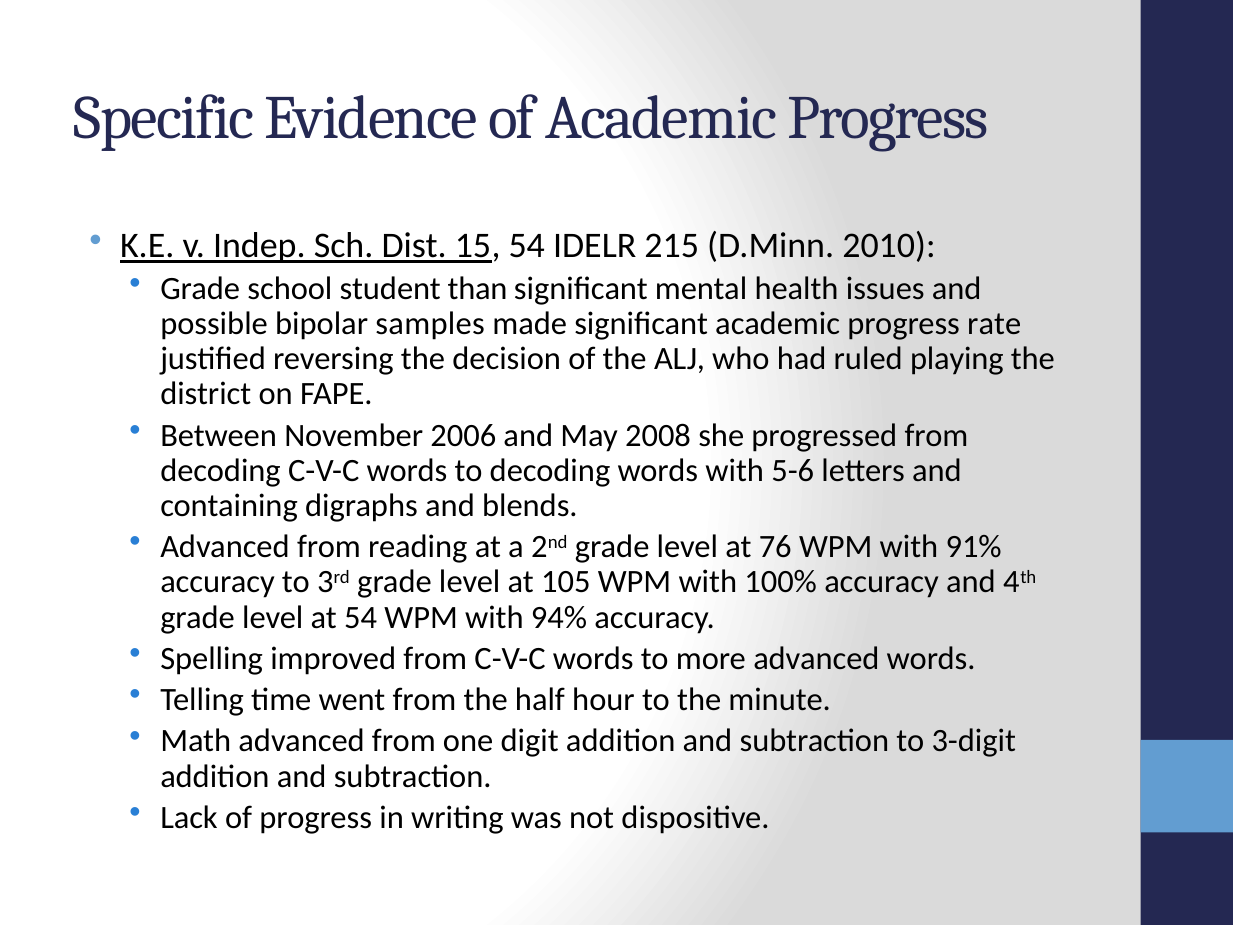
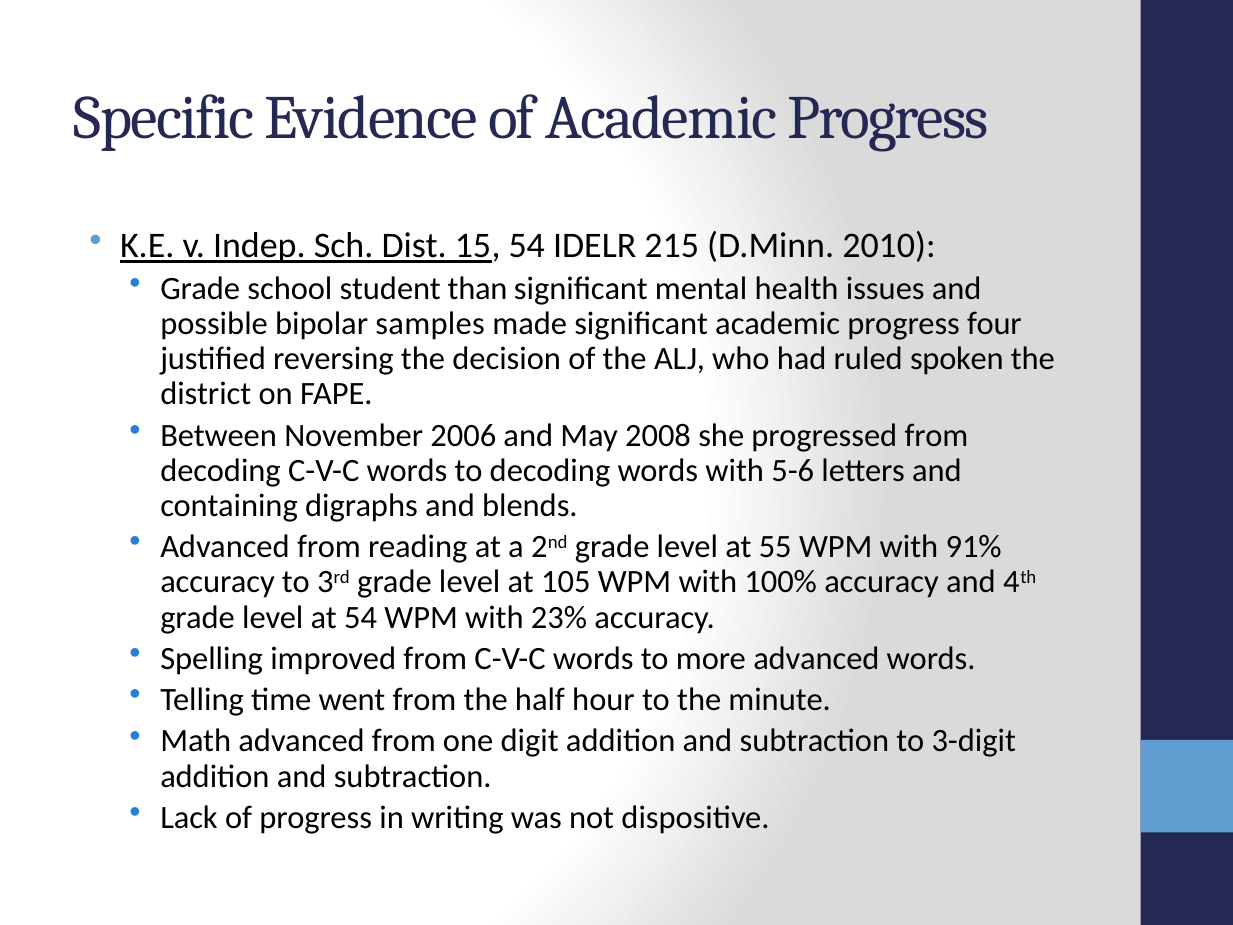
rate: rate -> four (994, 324)
playing: playing -> spoken (957, 359)
76: 76 -> 55 (775, 547)
94%: 94% -> 23% (559, 617)
